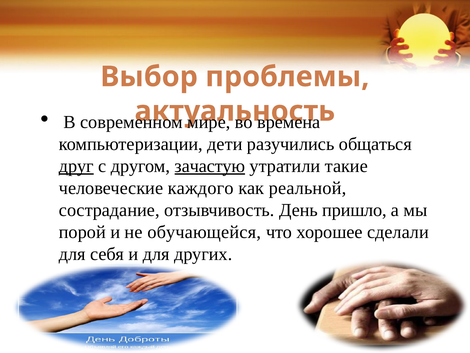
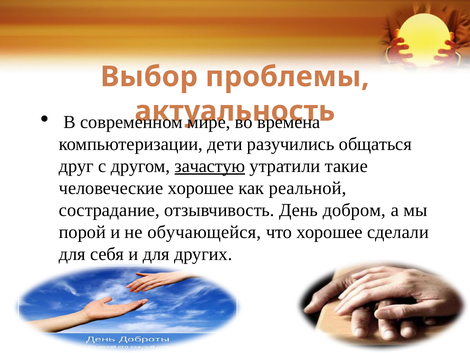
друг underline: present -> none (76, 166)
человеческие каждого: каждого -> хорошее (201, 188)
пришло: пришло -> добром (354, 210)
